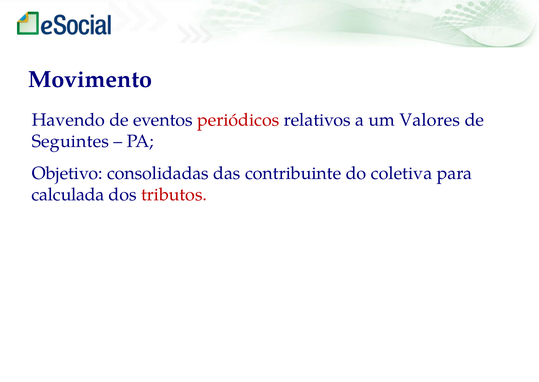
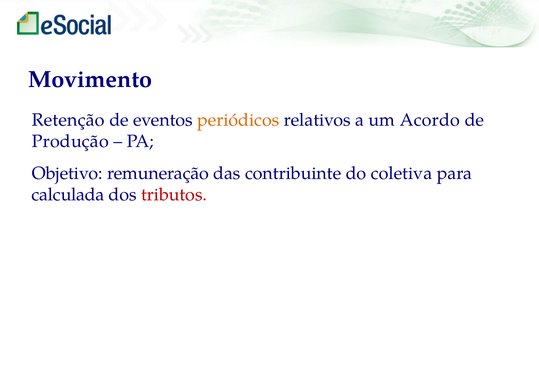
Havendo: Havendo -> Retenção (68, 120)
periódicos colour: red -> orange (238, 120)
Valores: Valores -> Acordo (430, 120)
Seguintes: Seguintes -> Produção (70, 142)
consolidadas: consolidadas -> remuneração (158, 174)
